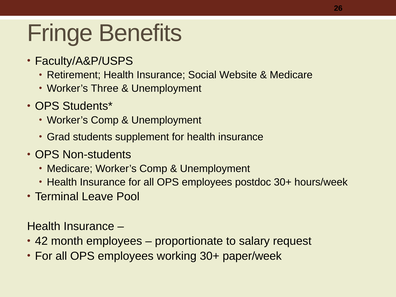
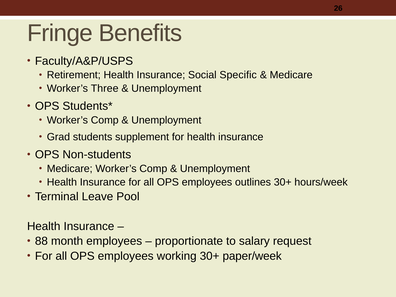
Website: Website -> Specific (238, 75)
postdoc: postdoc -> outlines (253, 182)
42: 42 -> 88 (41, 241)
